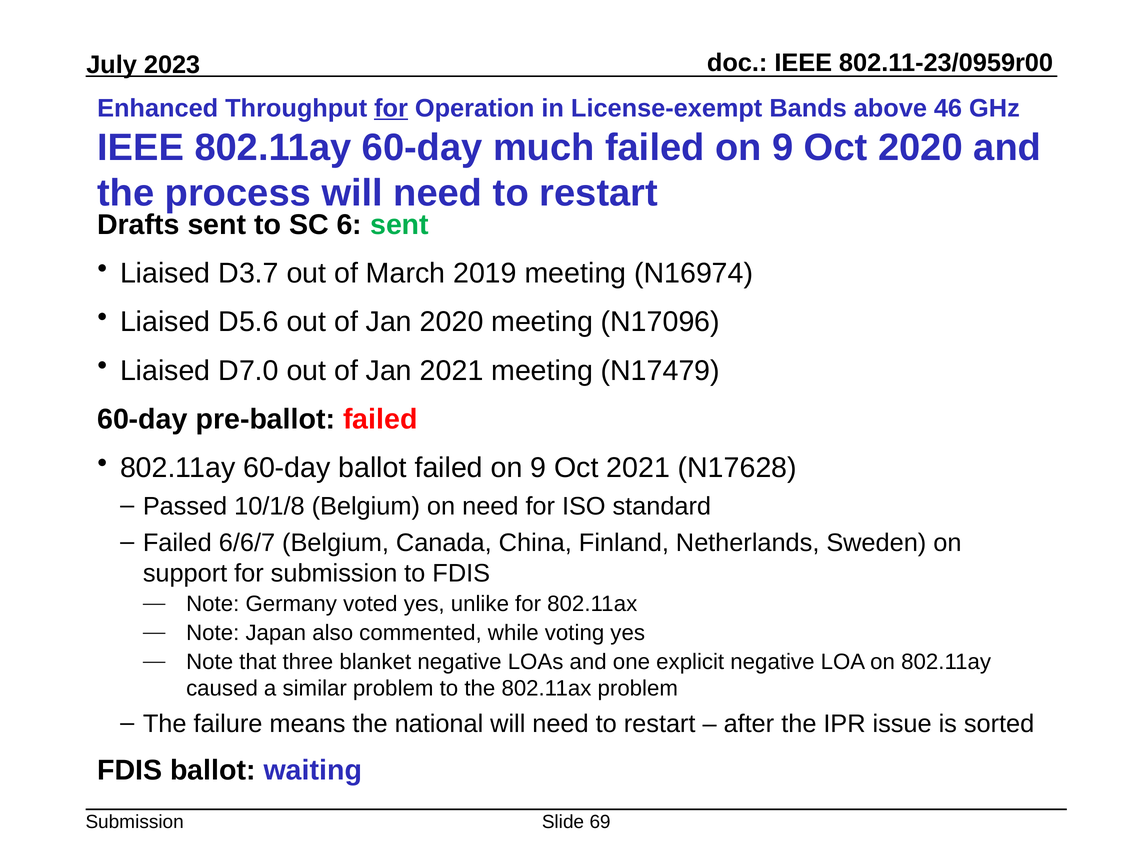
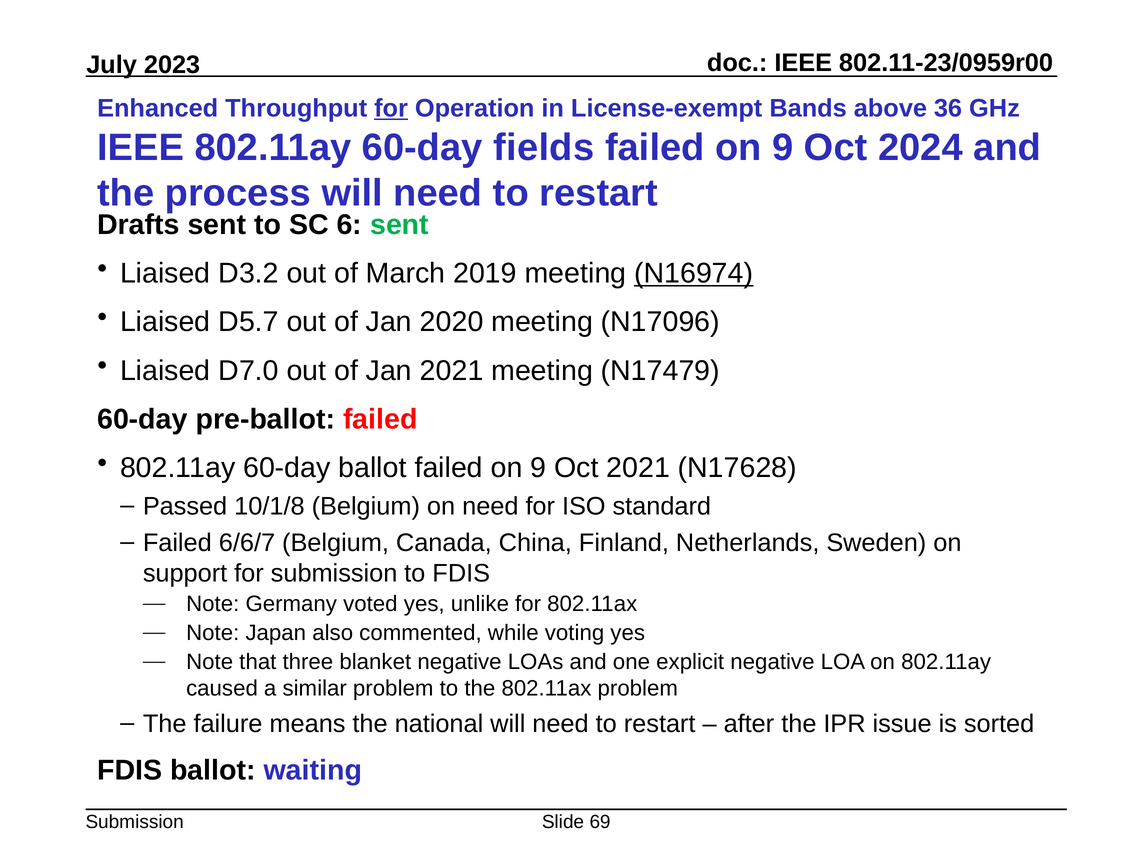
46: 46 -> 36 (948, 108)
much: much -> fields (544, 147)
Oct 2020: 2020 -> 2024 (920, 147)
D3.7: D3.7 -> D3.2 (249, 274)
N16974 underline: none -> present (694, 274)
D5.6: D5.6 -> D5.7 (249, 322)
